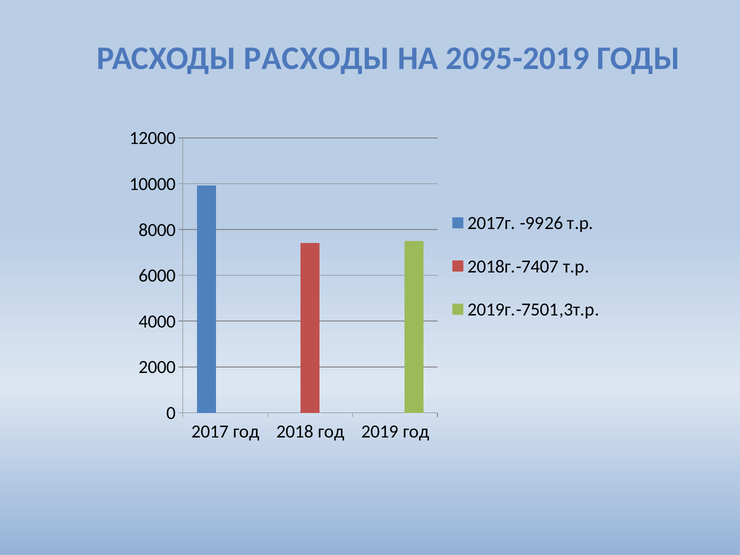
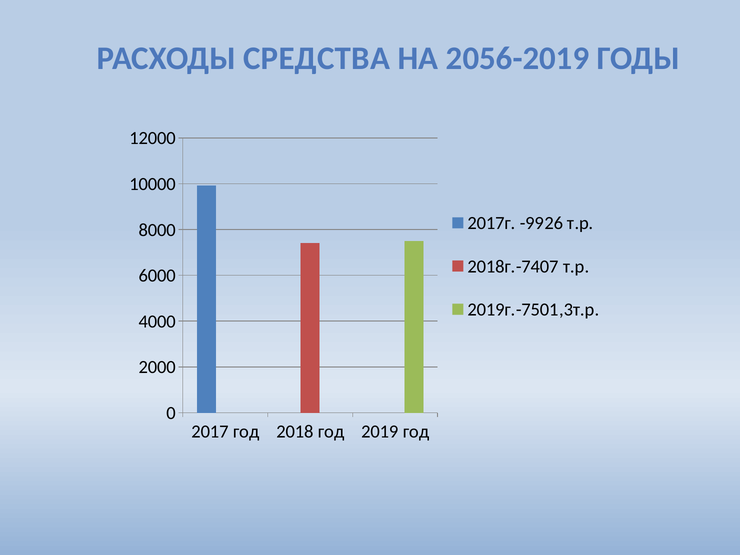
РАСХОДЫ РАСХОДЫ: РАСХОДЫ -> СРЕДСТВА (317, 58)
2095-2019: 2095-2019 -> 2056-2019 (518, 58)
